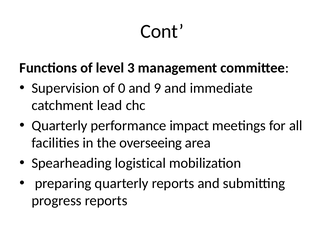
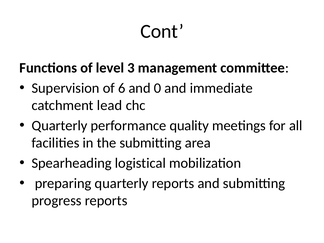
0: 0 -> 6 (122, 88)
9: 9 -> 0 (158, 88)
impact: impact -> quality (189, 126)
the overseeing: overseeing -> submitting (151, 143)
